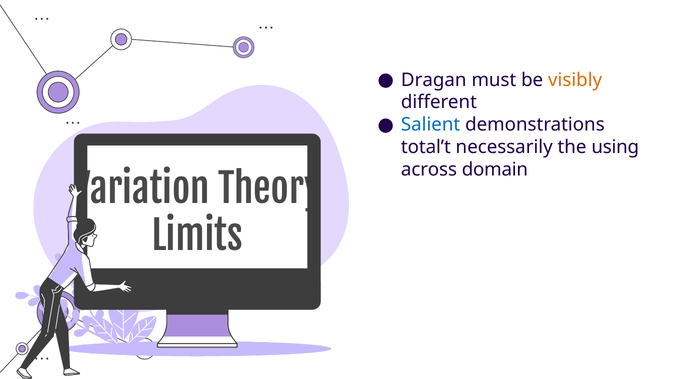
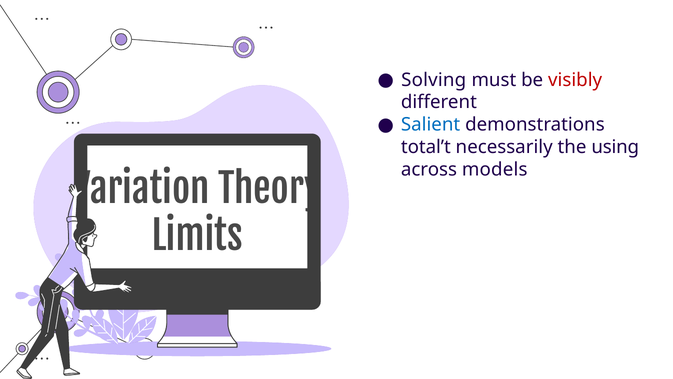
Dragan: Dragan -> Solving (434, 80)
visibly colour: orange -> red (575, 80)
domain: domain -> models (495, 170)
